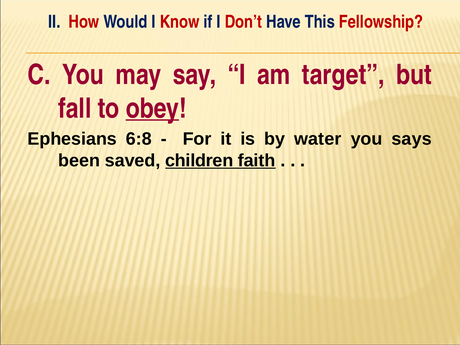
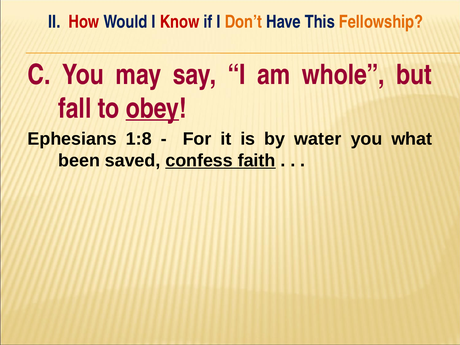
Don’t colour: red -> orange (243, 22)
Fellowship colour: red -> orange (381, 22)
target: target -> whole (343, 75)
6:8: 6:8 -> 1:8 (139, 139)
says: says -> what (412, 139)
children: children -> confess (199, 160)
